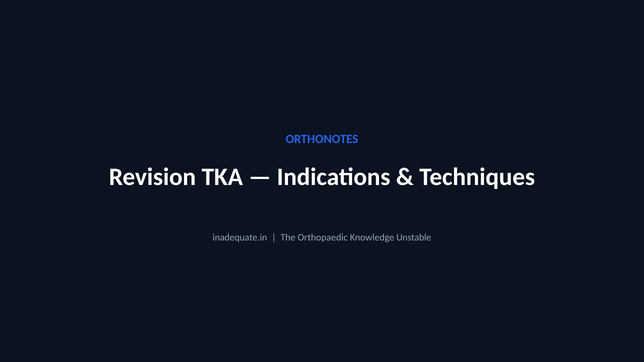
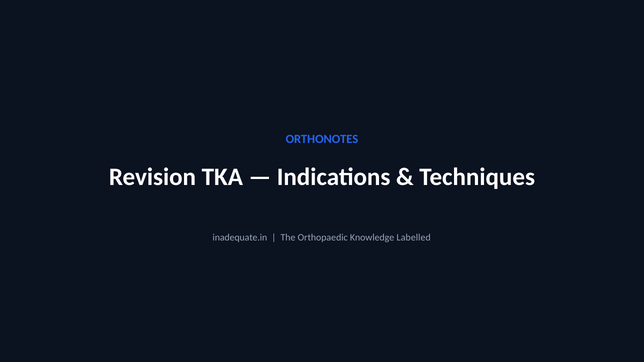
Unstable: Unstable -> Labelled (414, 238)
